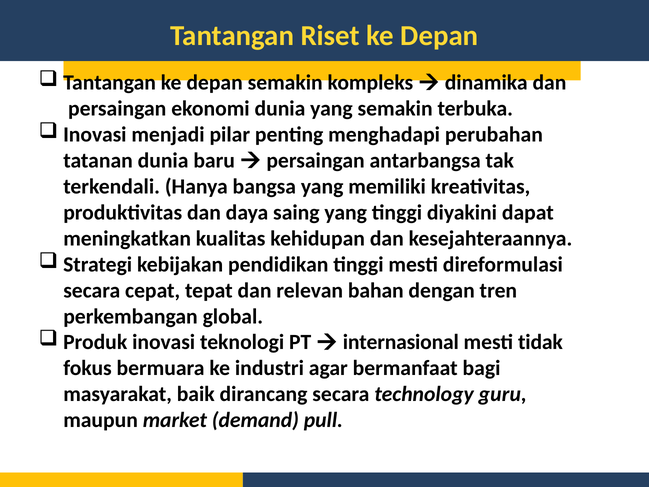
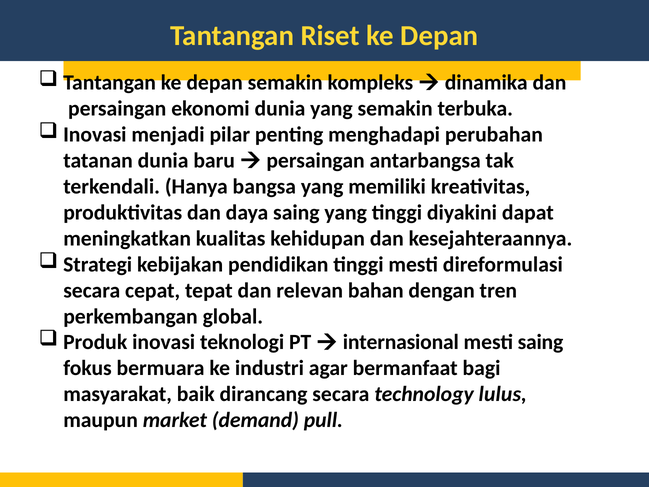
mesti tidak: tidak -> saing (540, 342)
guru: guru -> lulus (503, 394)
